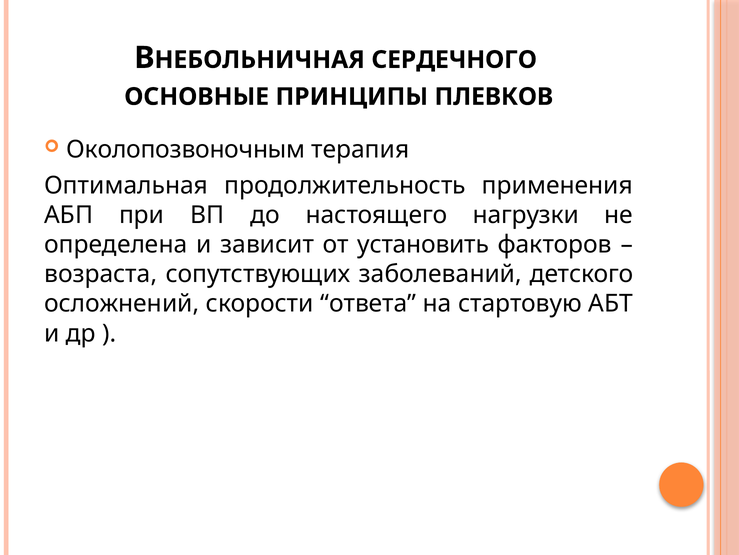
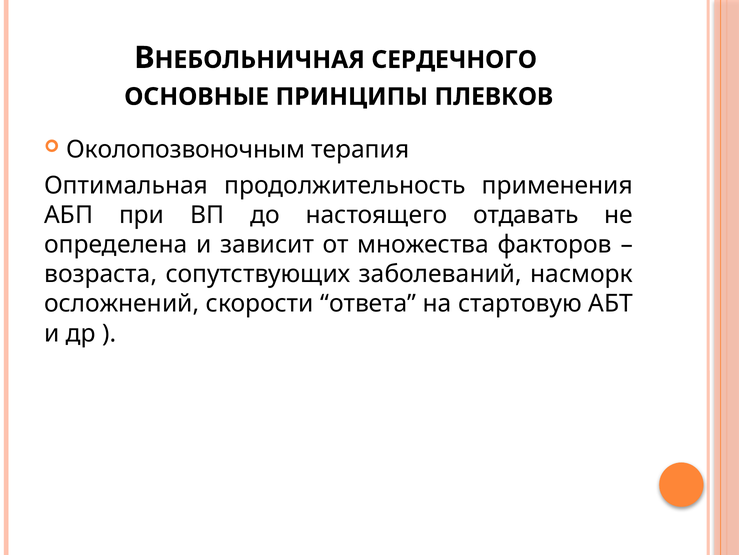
нагрузки: нагрузки -> отдавать (526, 215)
установить: установить -> множества (423, 244)
детского: детского -> насморк (582, 274)
